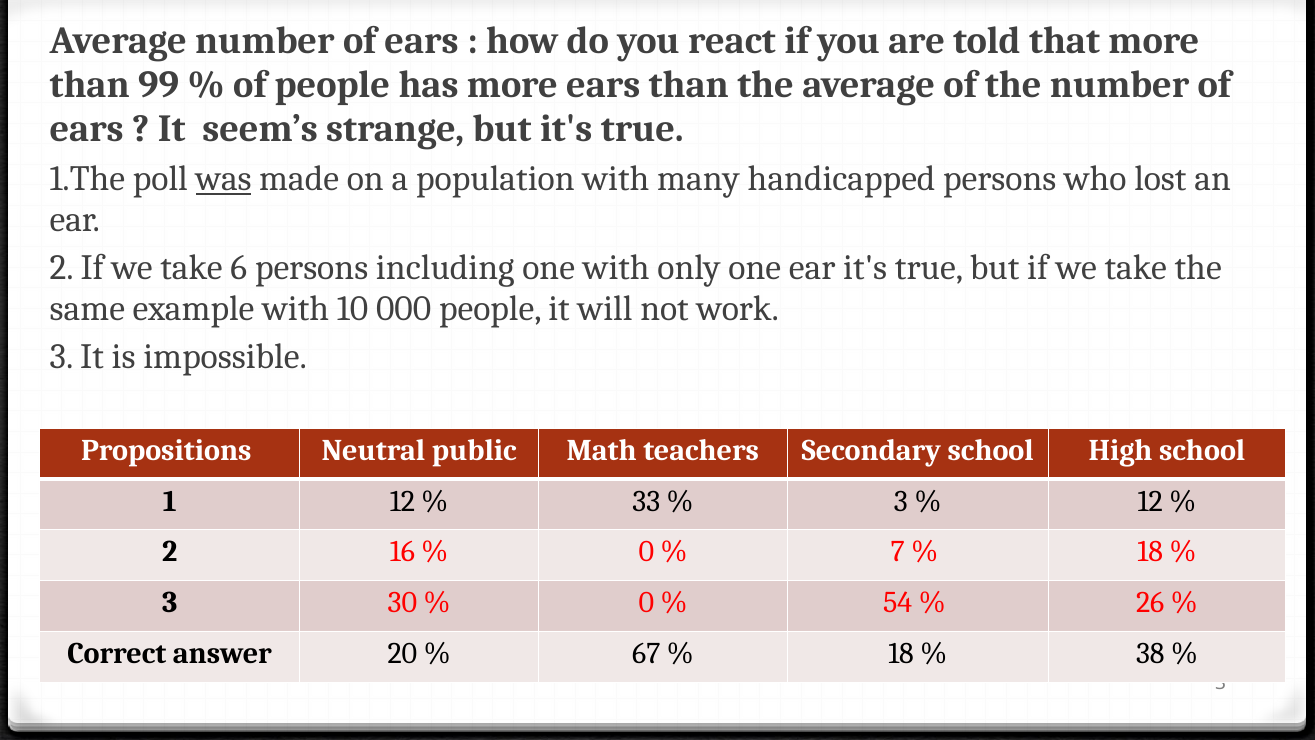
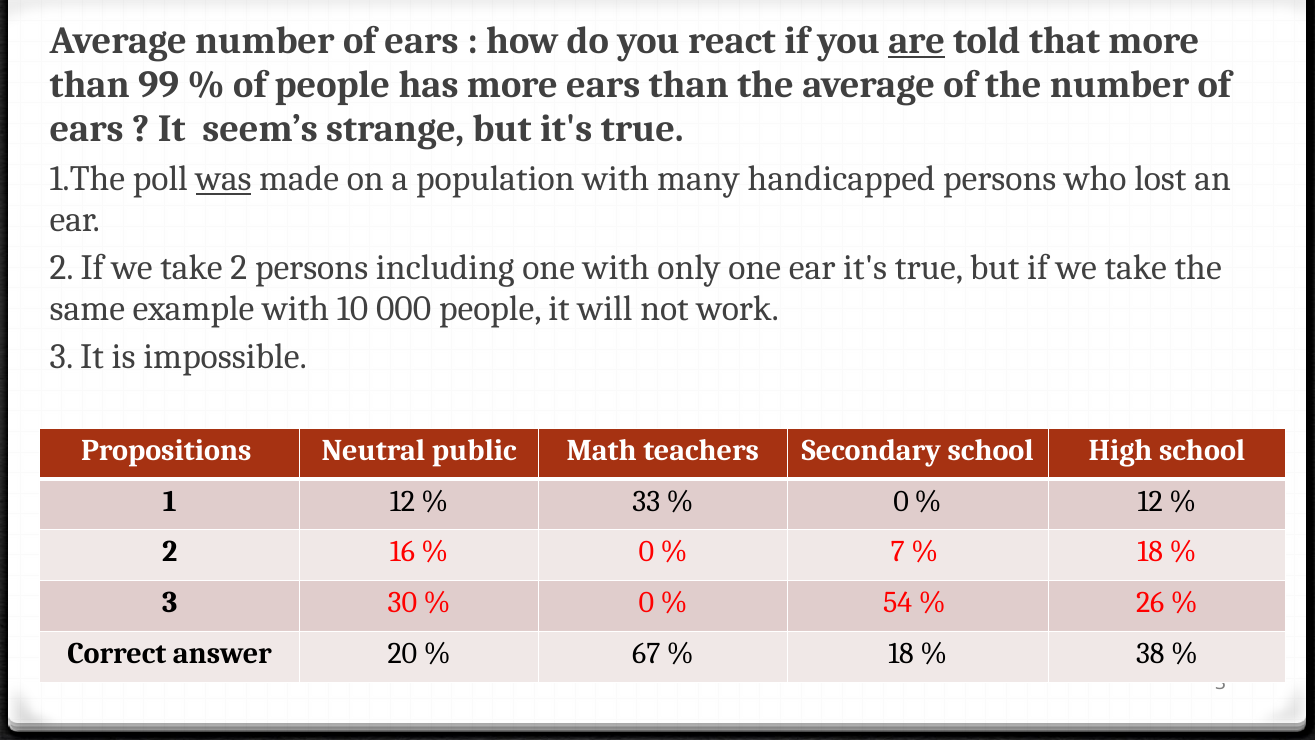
are underline: none -> present (917, 41)
take 6: 6 -> 2 (239, 268)
3: 3 -> 0 (901, 501)
